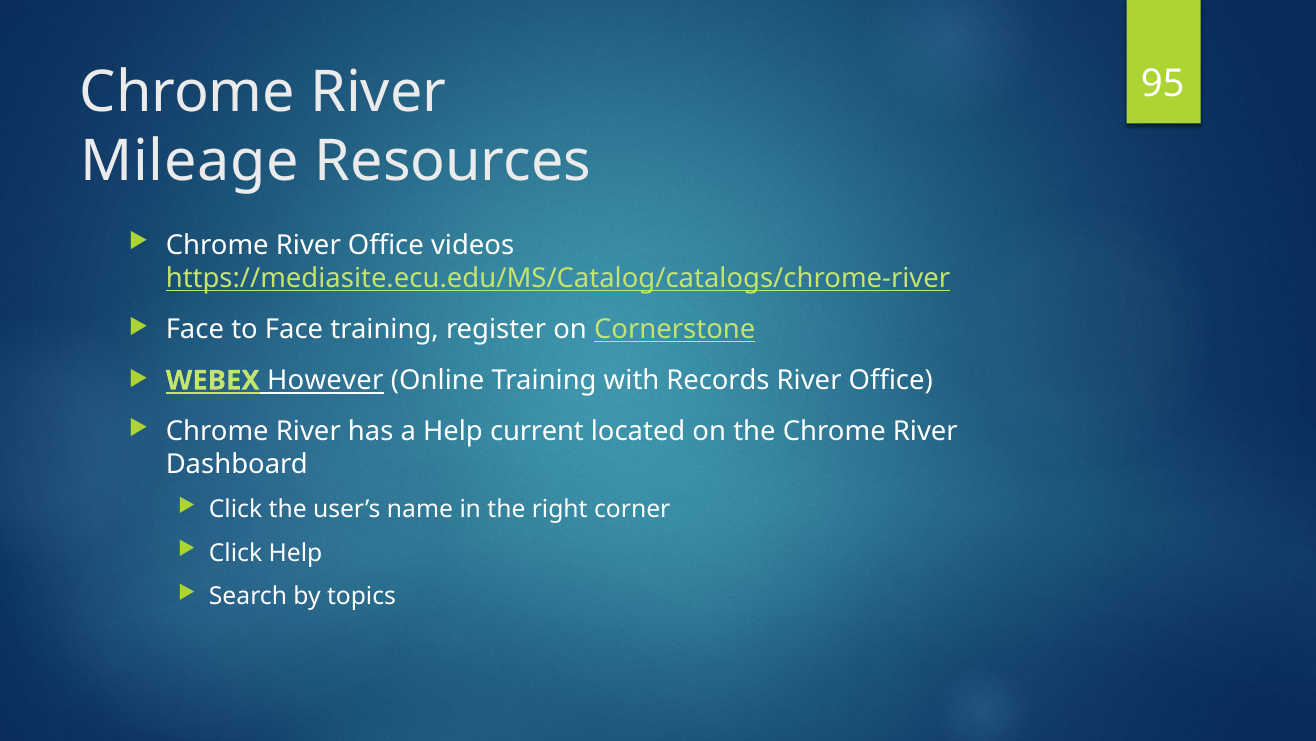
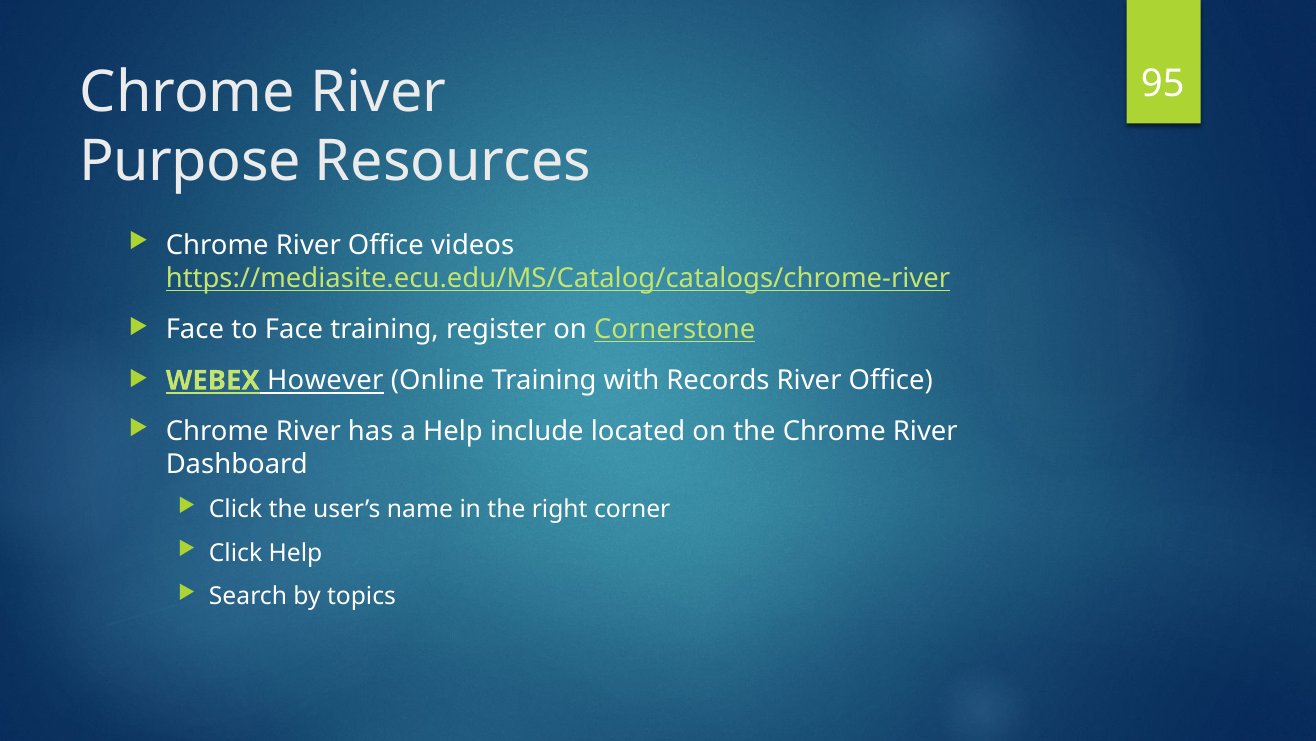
Mileage: Mileage -> Purpose (190, 161)
current: current -> include (537, 431)
